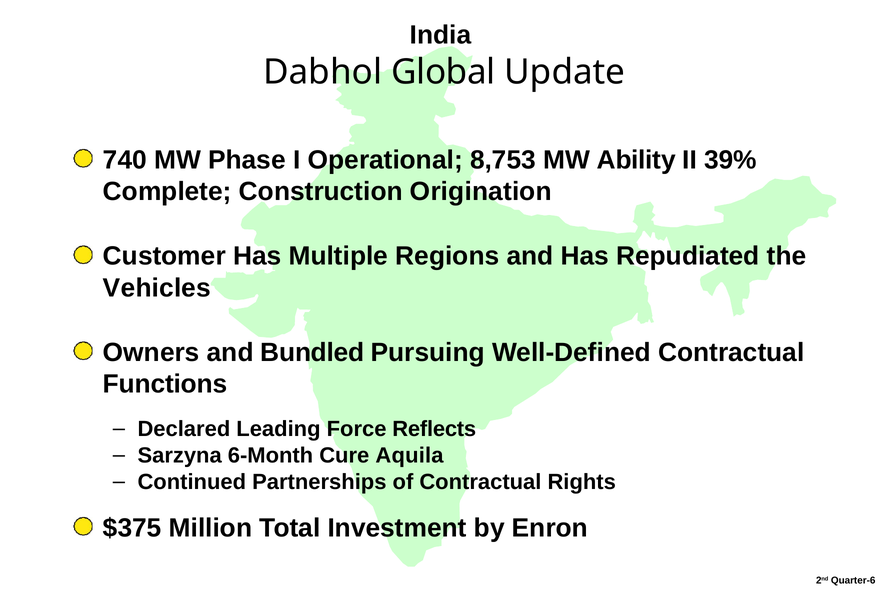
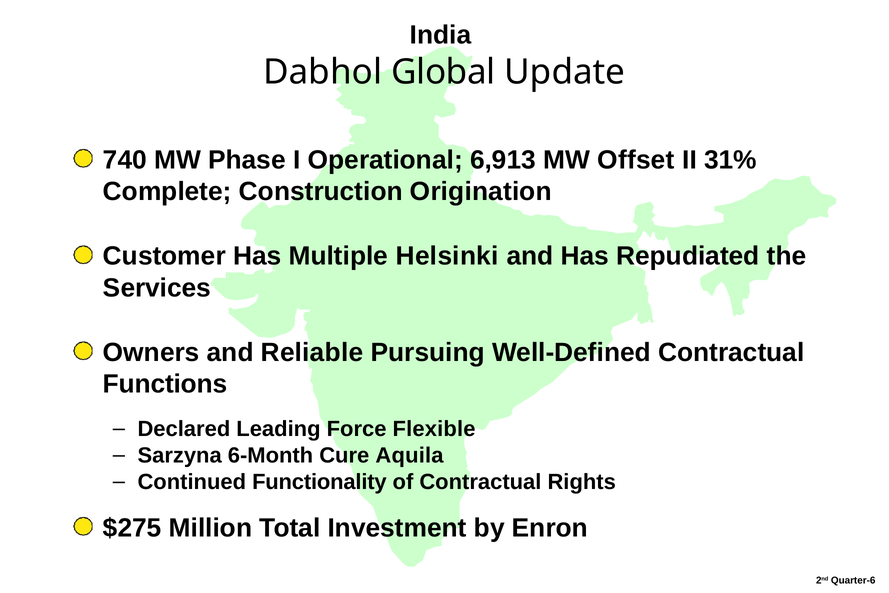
8,753: 8,753 -> 6,913 (503, 160)
Ability: Ability -> Offset (636, 160)
39%: 39% -> 31% (731, 160)
Regions: Regions -> Helsinki (447, 256)
Vehicles: Vehicles -> Services (157, 288)
Bundled: Bundled -> Reliable (312, 352)
Reflects: Reflects -> Flexible (434, 429)
Partnerships: Partnerships -> Functionality (319, 482)
$375: $375 -> $275 (132, 527)
